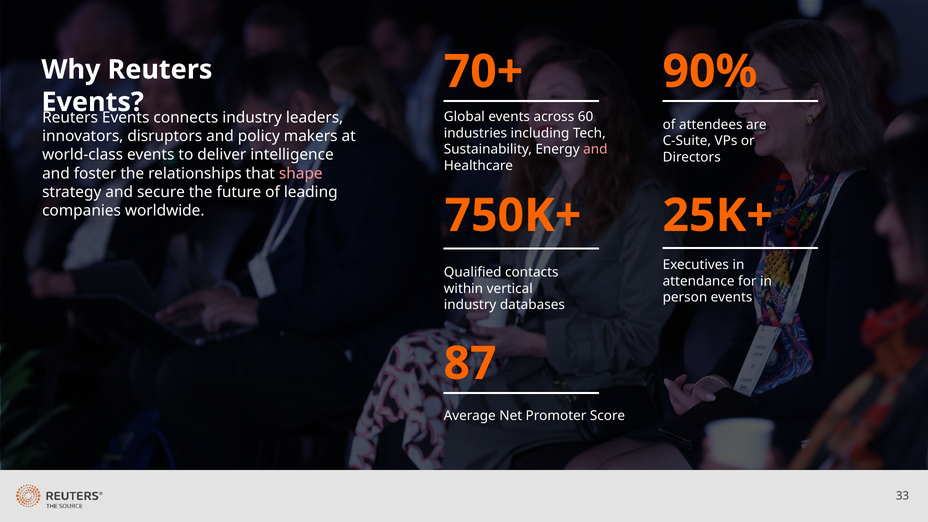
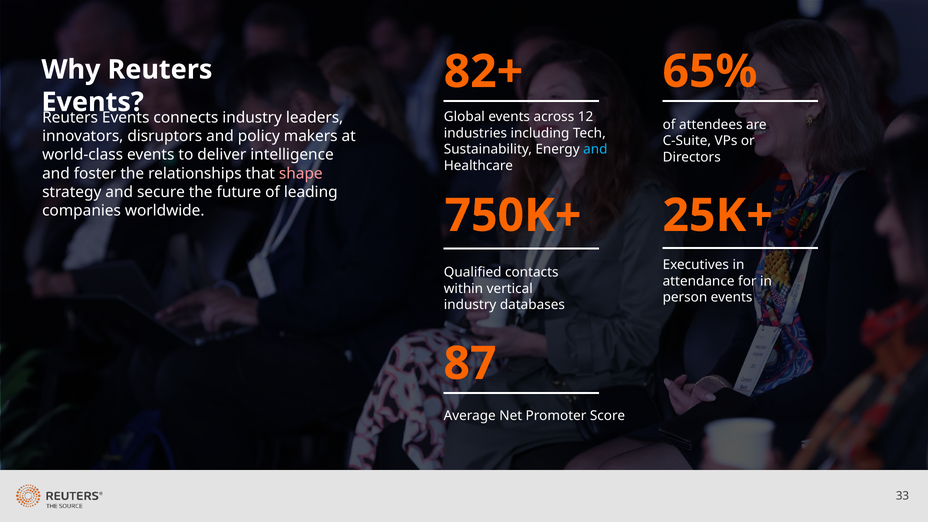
90%: 90% -> 65% (710, 72)
70+: 70+ -> 82+ (483, 72)
60: 60 -> 12 (586, 117)
and colour: pink -> light blue (595, 149)
